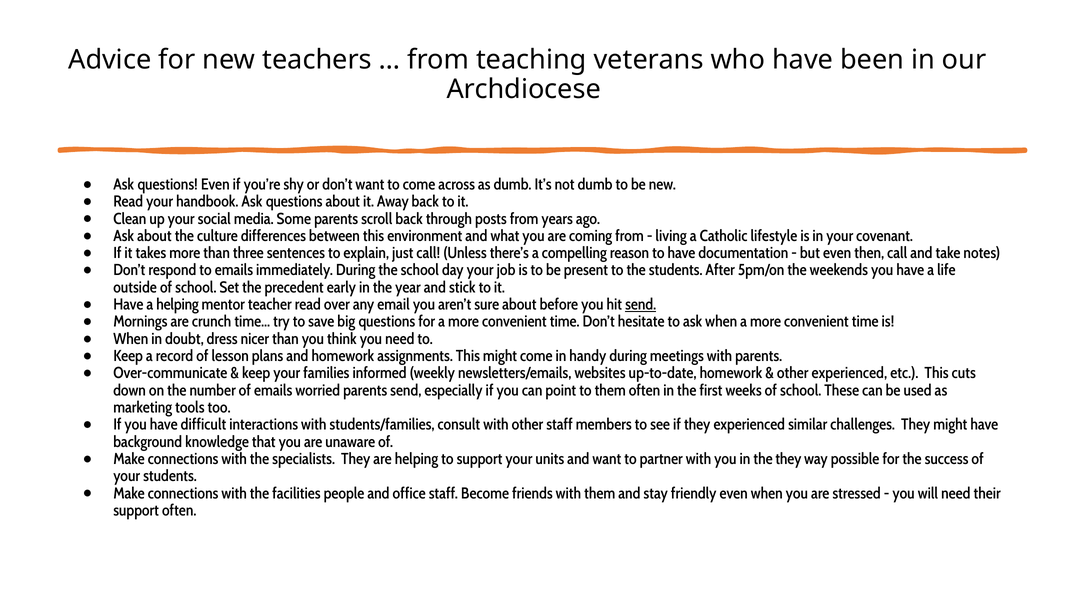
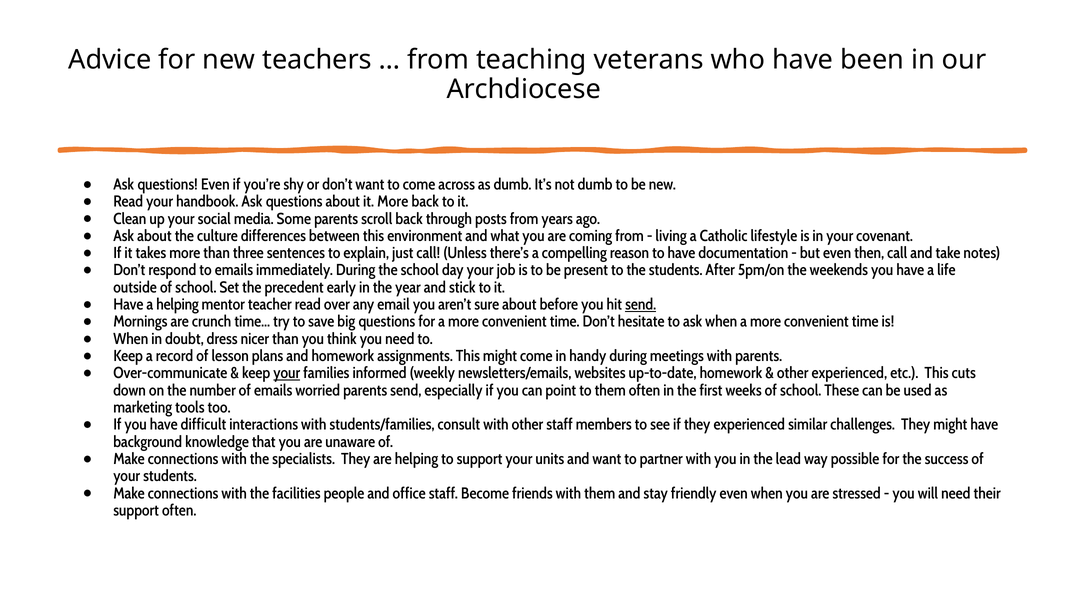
it Away: Away -> More (393, 201)
your underline: none -> present (287, 373)
the they: they -> lead (788, 458)
